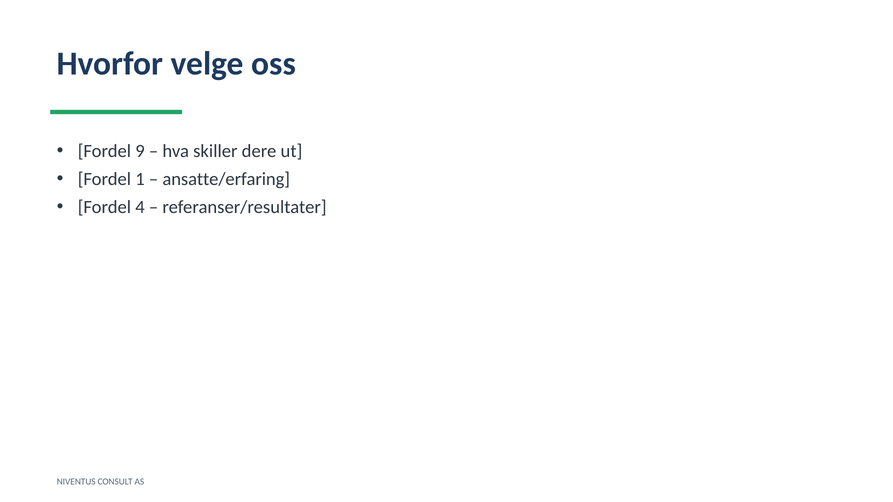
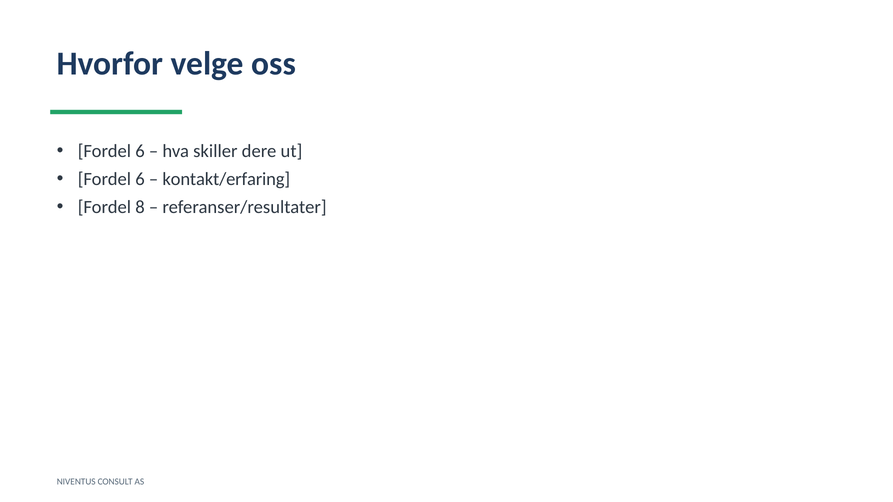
9: 9 -> 6 (140, 151)
1: 1 -> 6 (140, 179)
ansatte/erfaring: ansatte/erfaring -> kontakt/erfaring (226, 179)
4: 4 -> 8 (140, 207)
